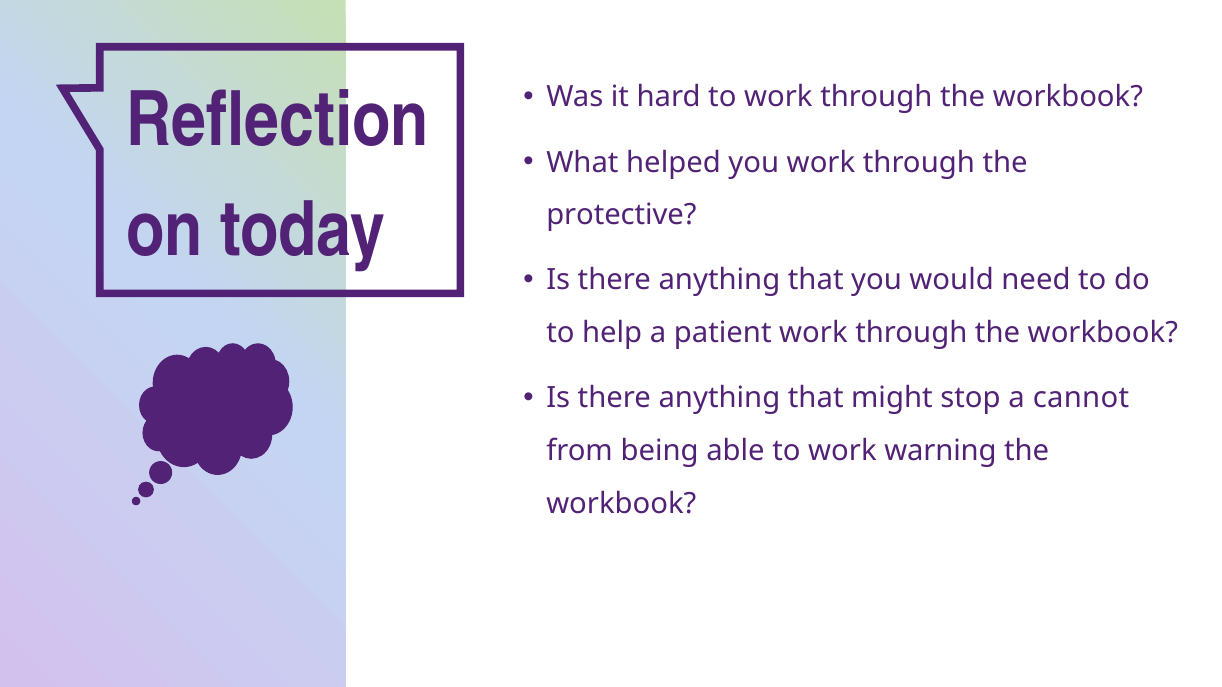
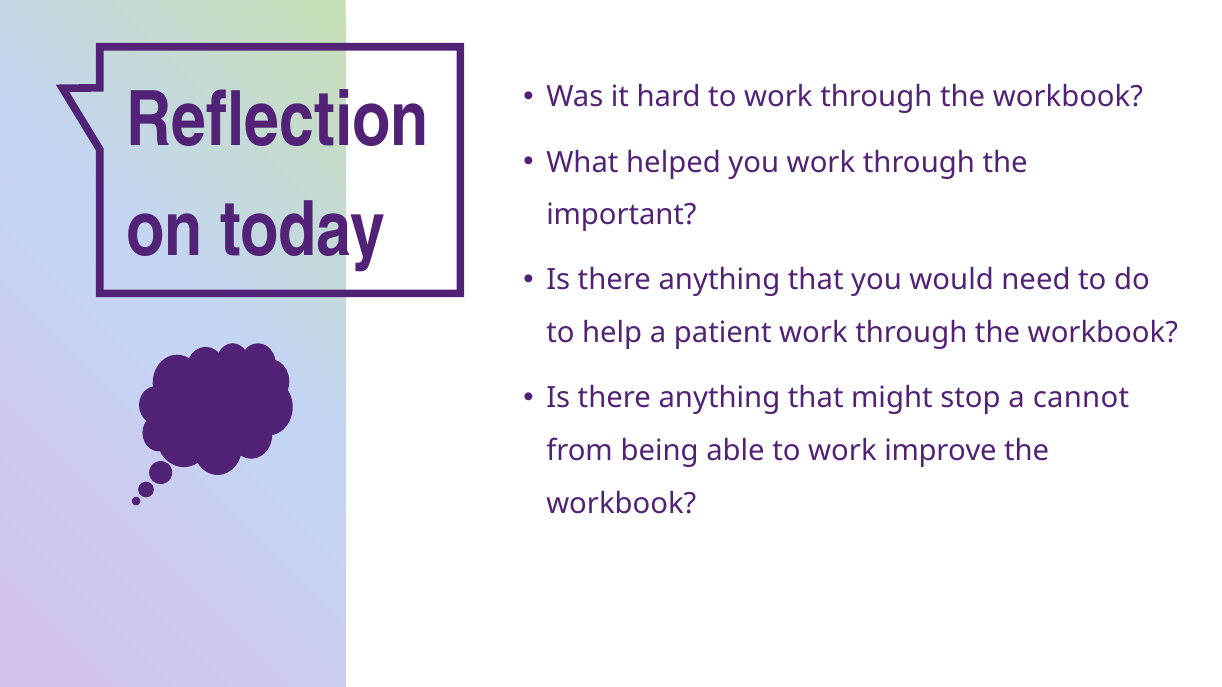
protective: protective -> important (621, 215)
warning: warning -> improve (941, 451)
